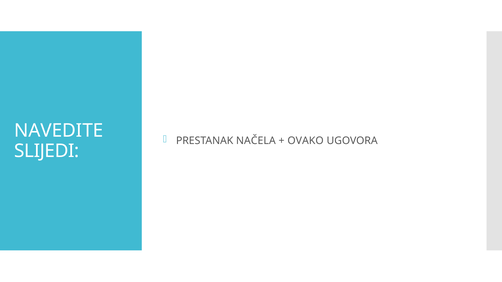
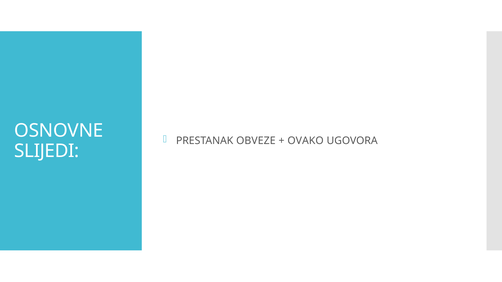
NAVEDITE: NAVEDITE -> OSNOVNE (59, 131)
NAČELA: NAČELA -> OBVEZE (256, 141)
